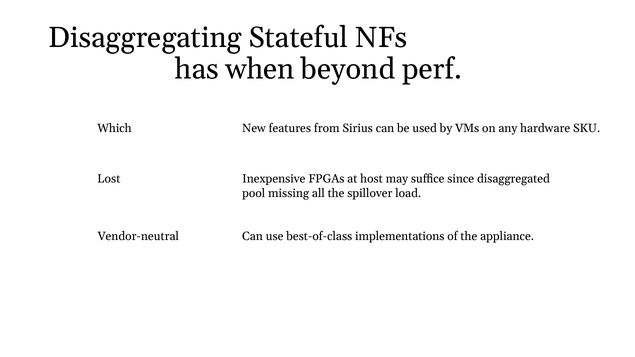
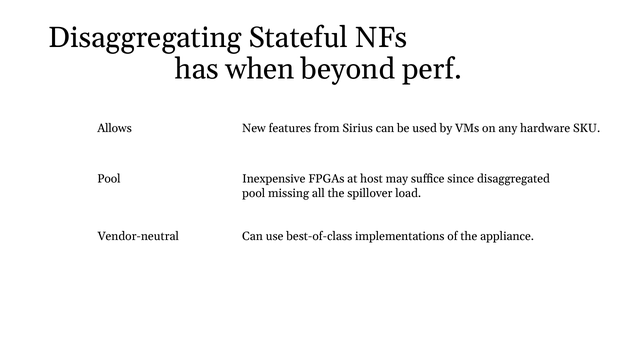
Which: Which -> Allows (115, 128)
Lost: Lost -> Pool (109, 179)
